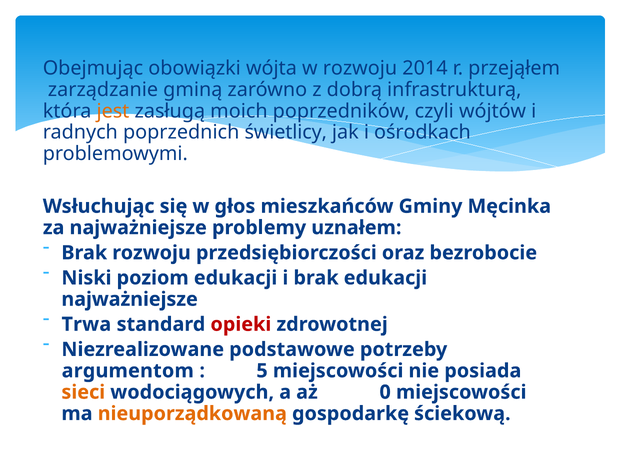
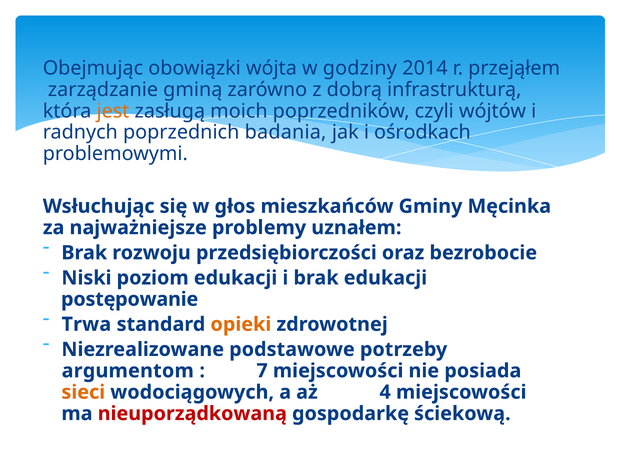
w rozwoju: rozwoju -> godziny (360, 68)
świetlicy: świetlicy -> badania (286, 132)
najważniejsze: najważniejsze -> postępowanie (130, 299)
opieki colour: red -> orange (241, 324)
5: 5 -> 7 (262, 371)
0: 0 -> 4 (385, 392)
nieuporządkowaną colour: orange -> red (192, 414)
